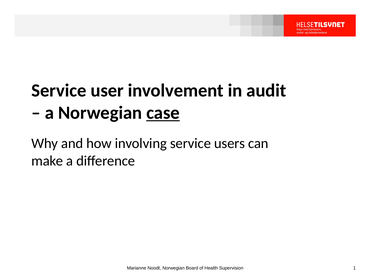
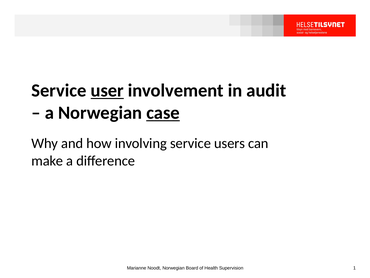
user underline: none -> present (107, 90)
